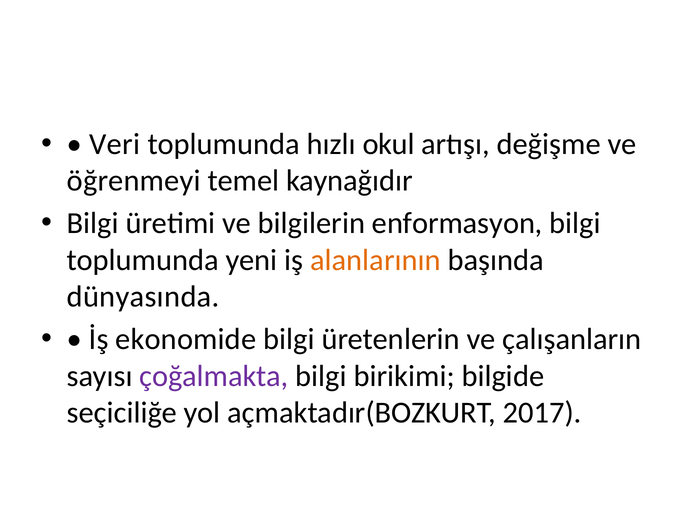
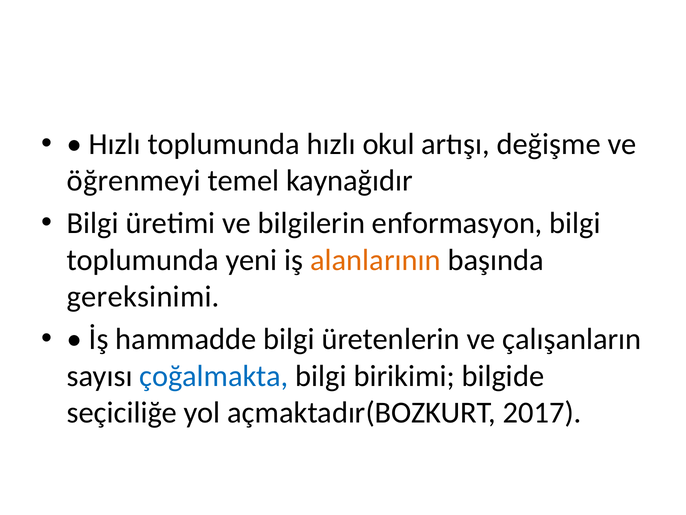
Veri: Veri -> Hızlı (115, 144)
dünyasında: dünyasında -> gereksinimi (143, 296)
ekonomide: ekonomide -> hammadde (186, 339)
çoğalmakta colour: purple -> blue (214, 376)
